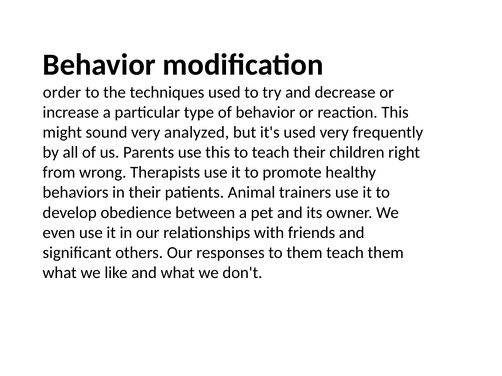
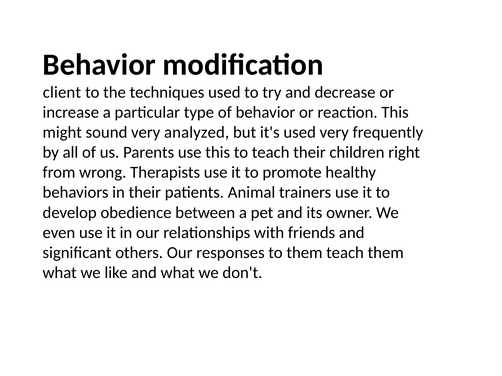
order: order -> client (62, 92)
